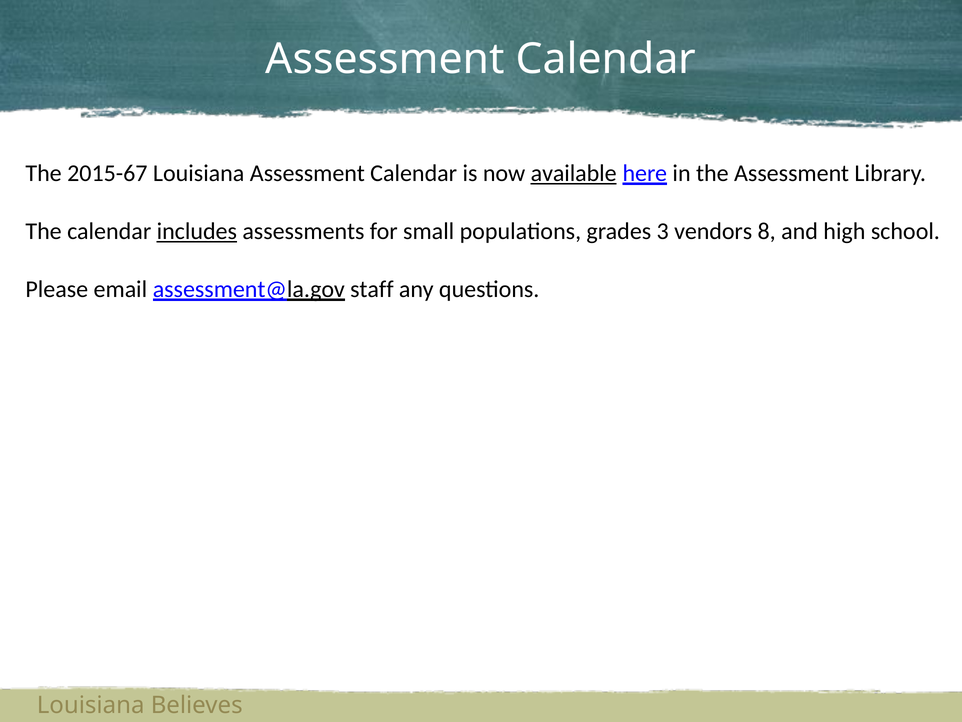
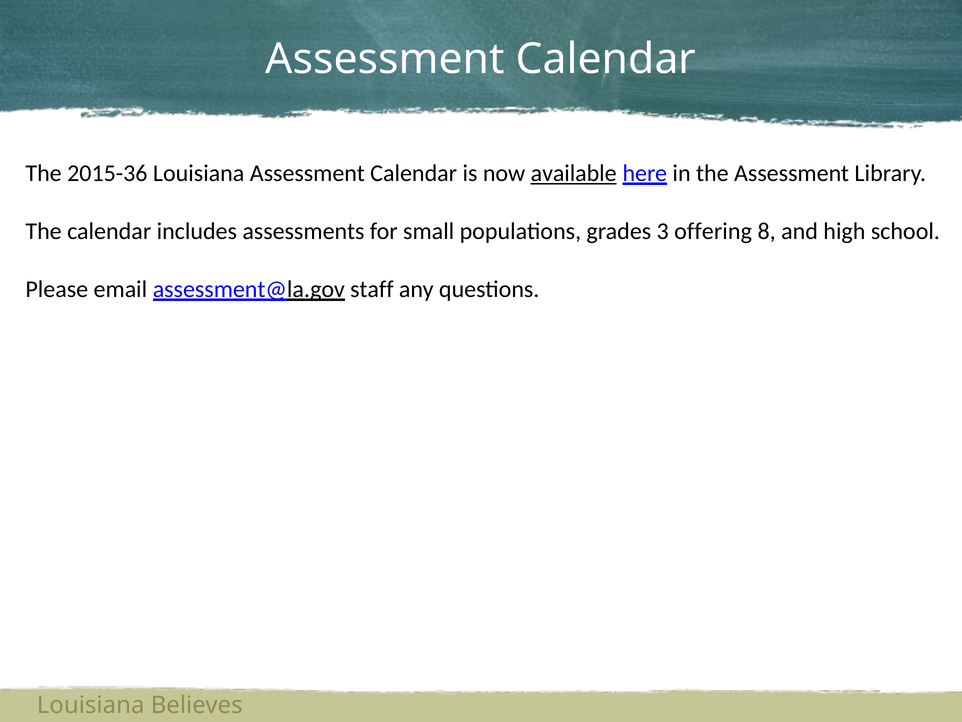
2015-67: 2015-67 -> 2015-36 (107, 173)
includes underline: present -> none (197, 231)
vendors: vendors -> offering (713, 231)
